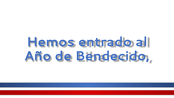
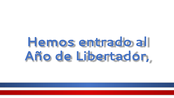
Bendecido: Bendecido -> Libertador (112, 56)
